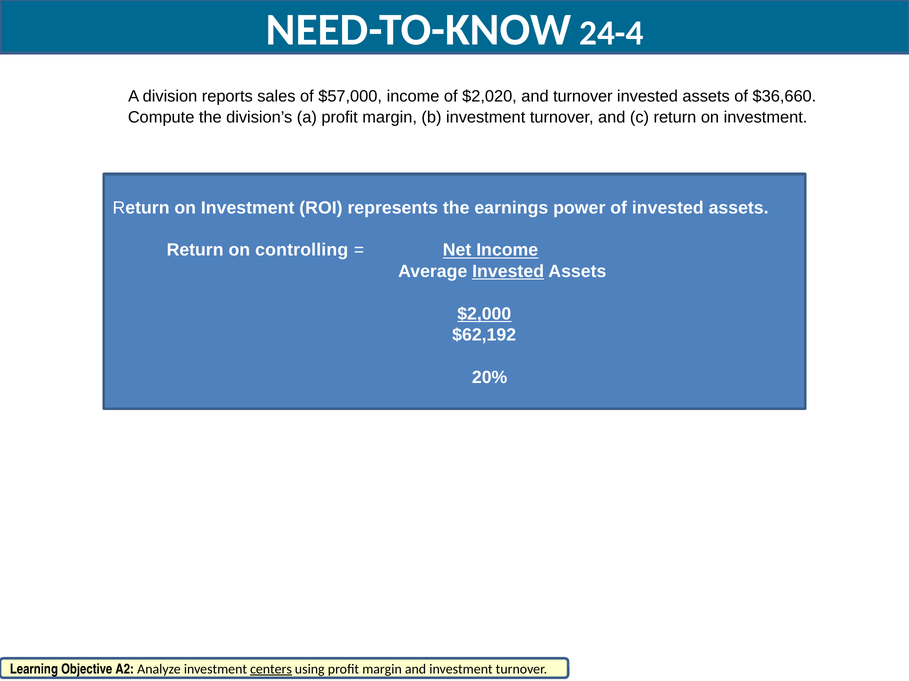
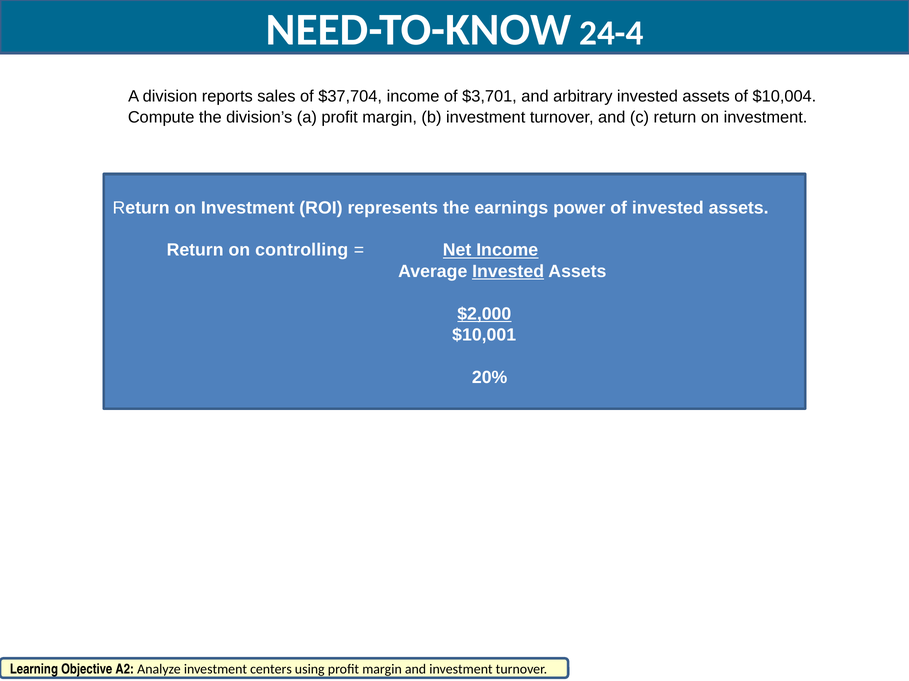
$57,000: $57,000 -> $37,704 (350, 96)
$2,020: $2,020 -> $3,701 (489, 96)
and turnover: turnover -> arbitrary (583, 96)
$36,660: $36,660 -> $10,004 (784, 96)
$62,192: $62,192 -> $10,001 (484, 335)
centers underline: present -> none (271, 670)
